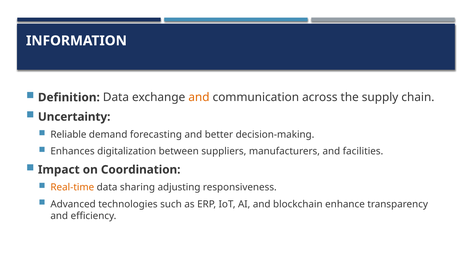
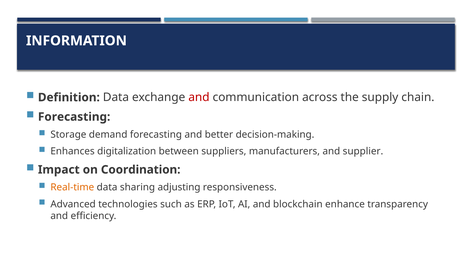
and colour: orange -> red (199, 98)
Uncertainty: Uncertainty -> Forecasting (74, 117)
Reliable: Reliable -> Storage (68, 135)
facilities: facilities -> supplier (363, 152)
